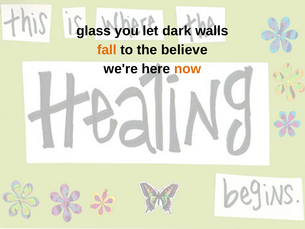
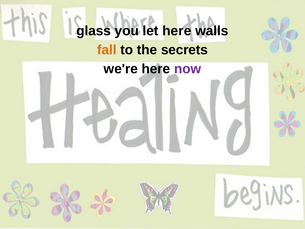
let dark: dark -> here (177, 31)
believe: believe -> secrets (184, 50)
now colour: orange -> purple (188, 69)
